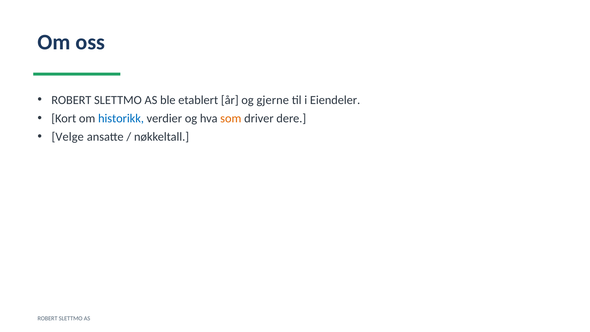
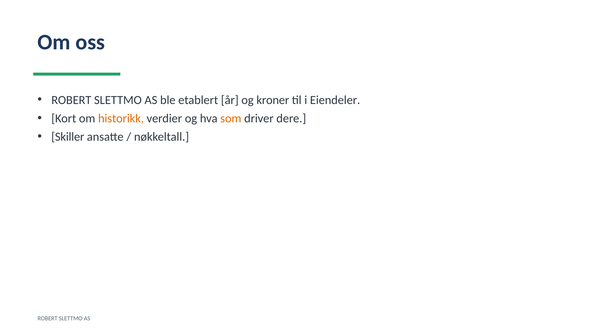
gjerne: gjerne -> kroner (273, 100)
historikk colour: blue -> orange (121, 118)
Velge: Velge -> Skiller (68, 137)
